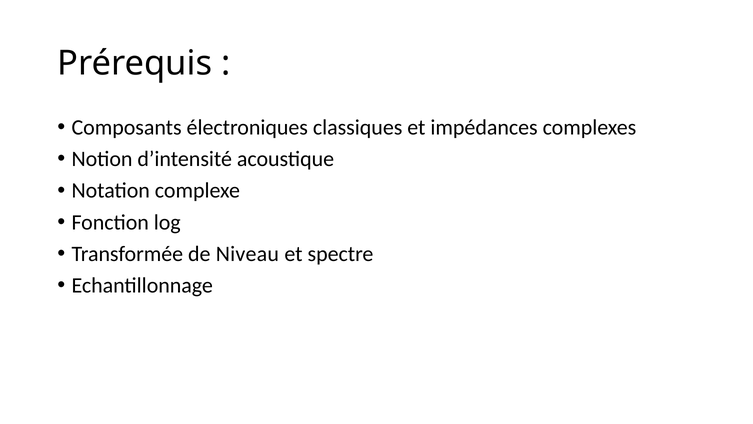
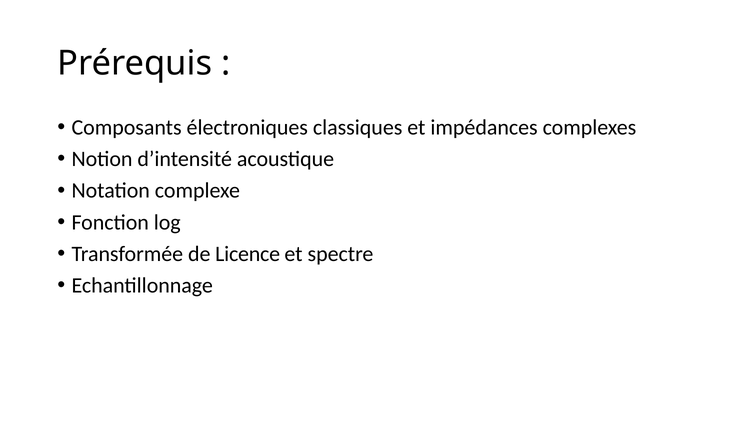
Niveau: Niveau -> Licence (248, 254)
